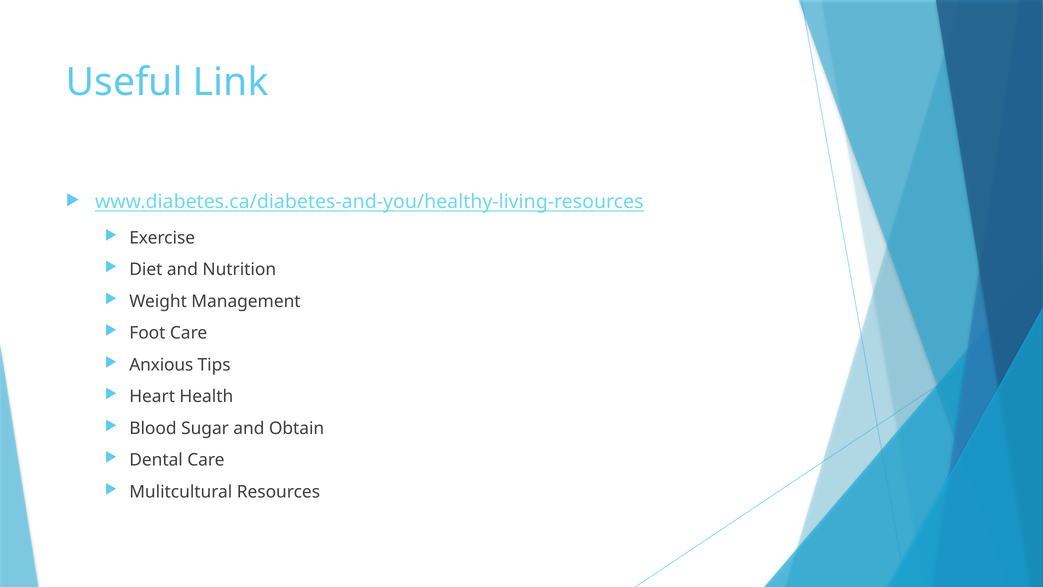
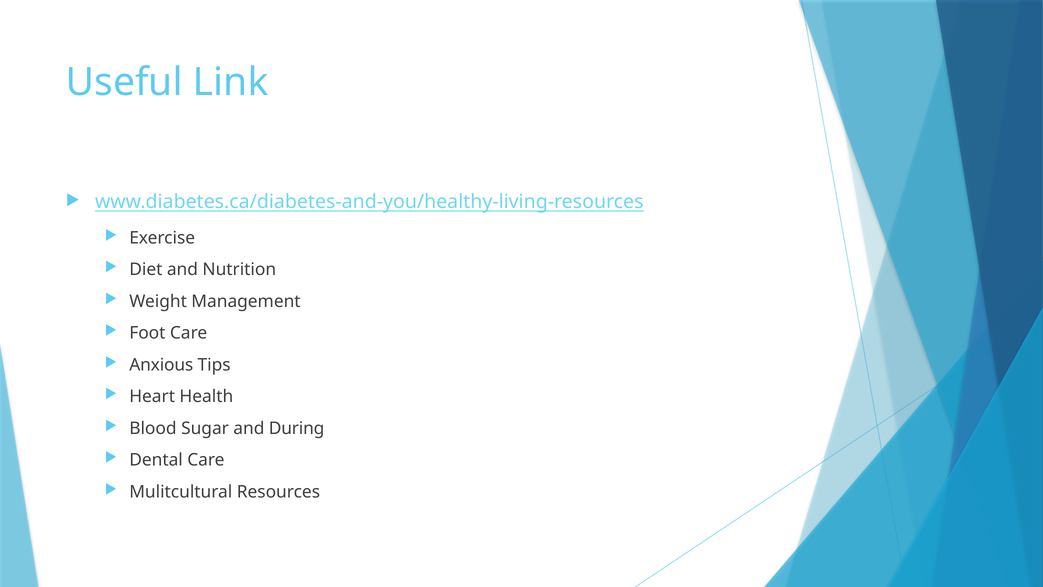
Obtain: Obtain -> During (297, 428)
